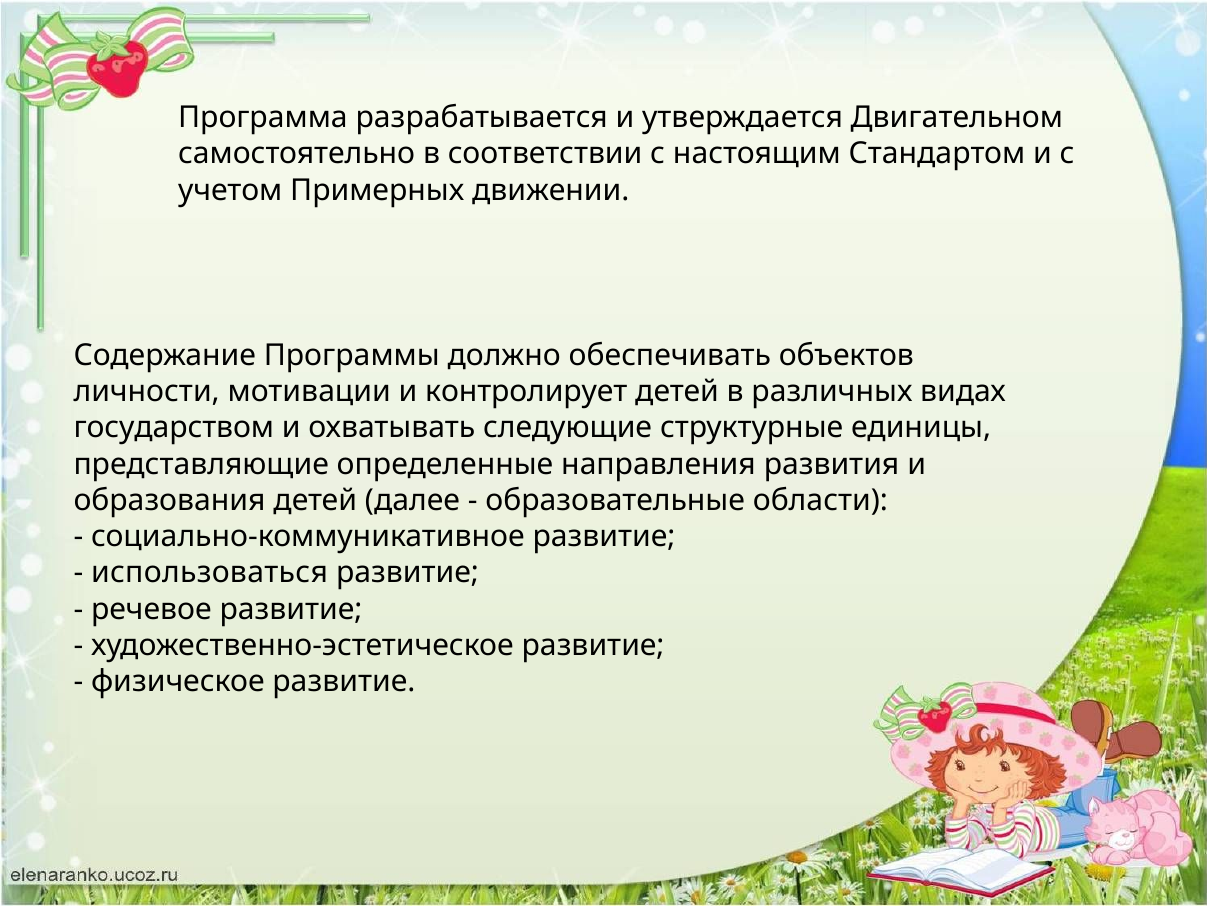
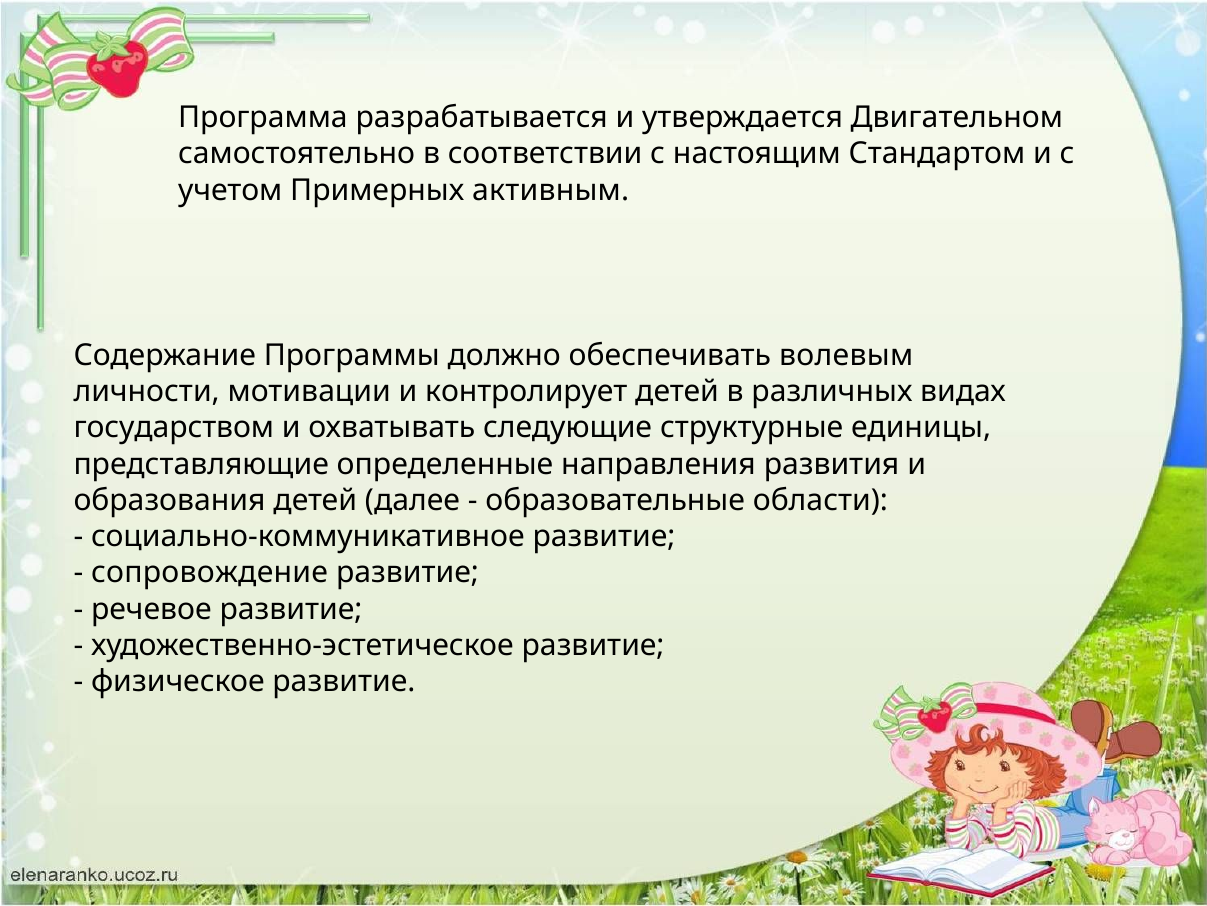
движении: движении -> активным (551, 190)
объектов: объектов -> волевым (846, 355)
использоваться: использоваться -> сопровождение (210, 572)
